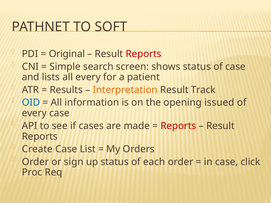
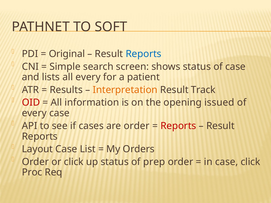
Reports colour: red -> blue (144, 54)
OID colour: blue -> red (31, 103)
are made: made -> order (137, 126)
Create: Create -> Layout (37, 149)
or sign: sign -> click (74, 162)
each: each -> prep (154, 162)
